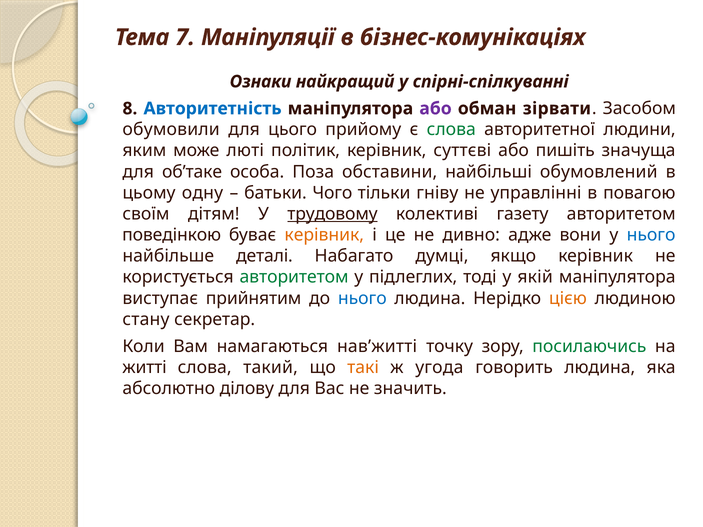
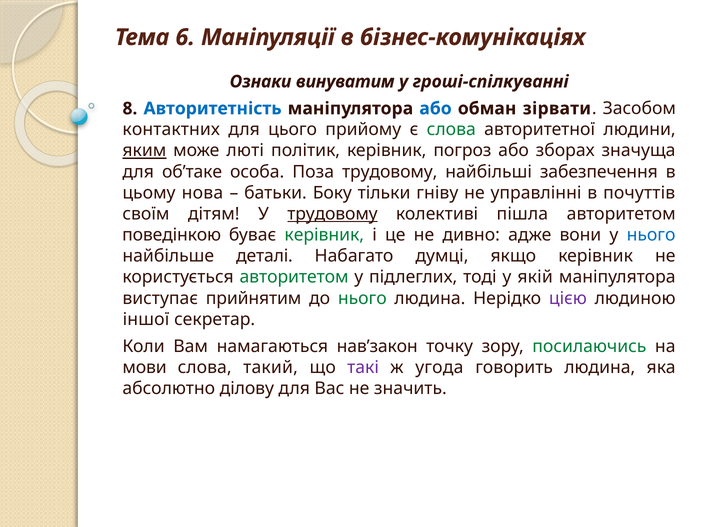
7: 7 -> 6 (185, 37)
найкращий: найкращий -> винуватим (345, 82)
спірні-спілкуванні: спірні-спілкуванні -> гроші-спілкуванні (491, 82)
або colour: purple -> blue (436, 109)
обумовили: обумовили -> контактних (171, 130)
яким underline: none -> present (144, 151)
суттєві: суттєві -> погроз (462, 151)
пишіть: пишіть -> зборах (565, 151)
Поза обставини: обставини -> трудовому (390, 172)
обумовлений: обумовлений -> забезпечення (599, 172)
одну: одну -> нова (202, 193)
Чого: Чого -> Боку (332, 193)
повагою: повагою -> почуттів (639, 193)
газету: газету -> пішла (522, 214)
керівник colour: orange -> green (324, 235)
нього colour: blue -> green (362, 298)
цією colour: orange -> purple (568, 298)
стану: стану -> іншої (146, 319)
нав’житті: нав’житті -> нав’закон (377, 346)
житті: житті -> мови (145, 368)
такі colour: orange -> purple (363, 368)
